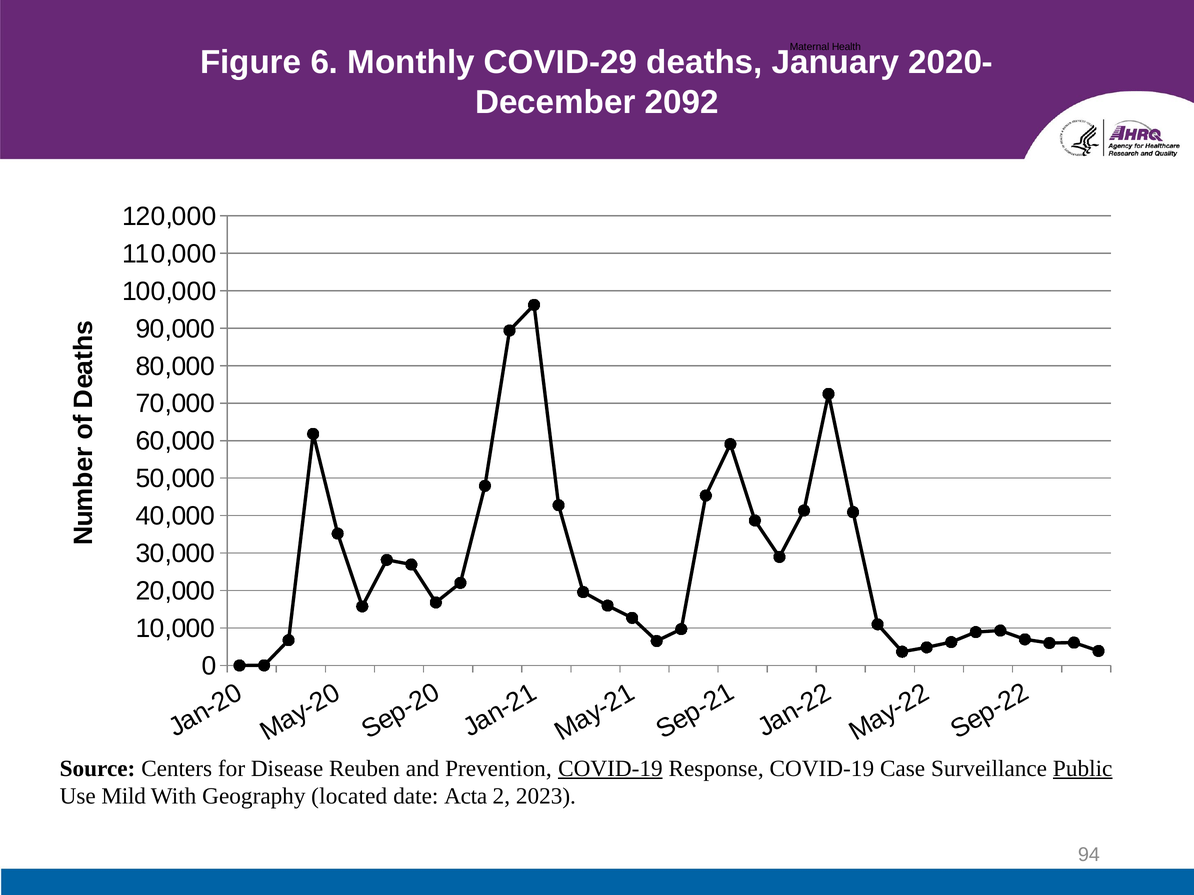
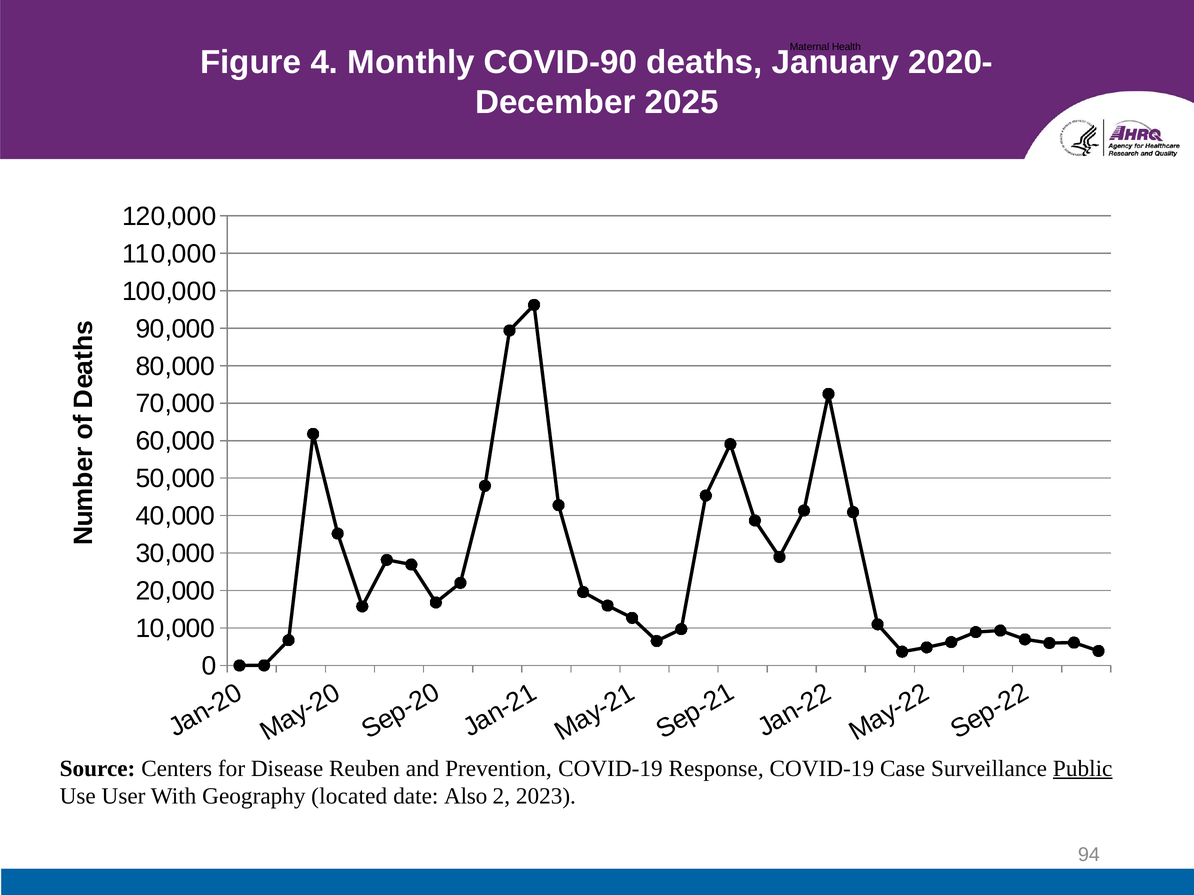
6: 6 -> 4 (324, 63)
COVID-29: COVID-29 -> COVID-90 (560, 63)
2092: 2092 -> 2025 (682, 102)
COVID-19 underline: present -> none (610, 769)
Mild: Mild -> User (124, 797)
Acta: Acta -> Also (466, 797)
